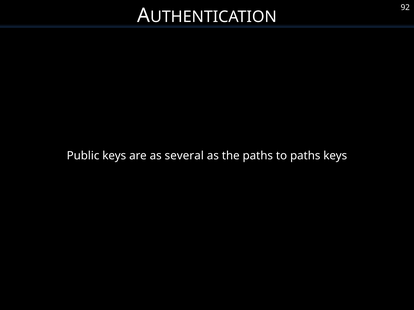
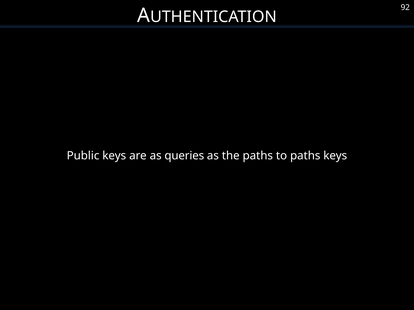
several: several -> queries (184, 156)
